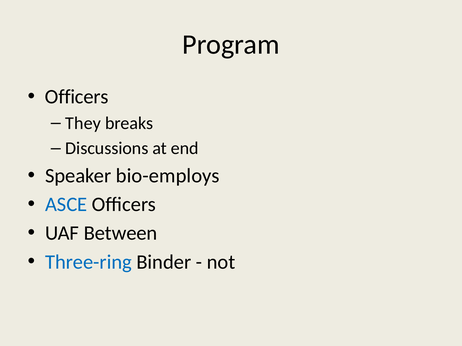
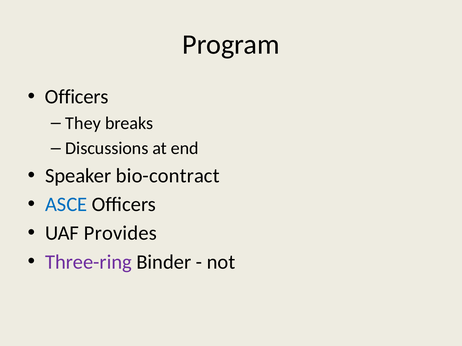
bio-employs: bio-employs -> bio-contract (168, 176)
Between: Between -> Provides (120, 234)
Three-ring colour: blue -> purple (88, 262)
